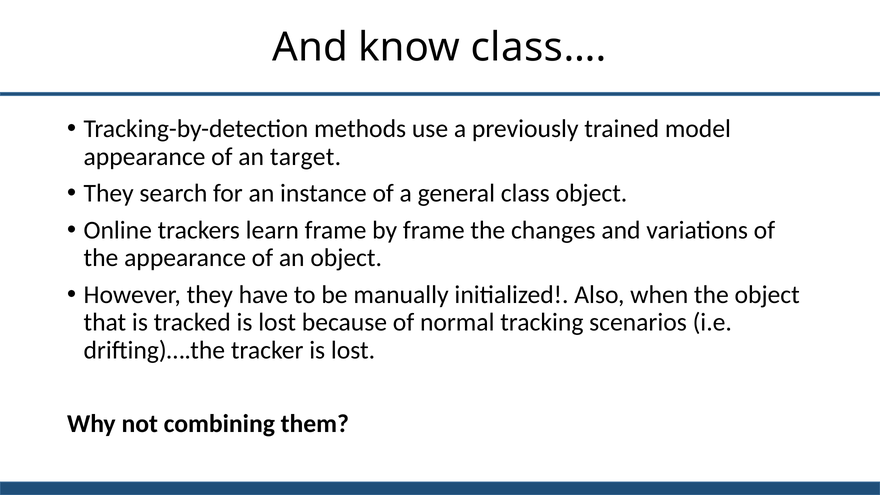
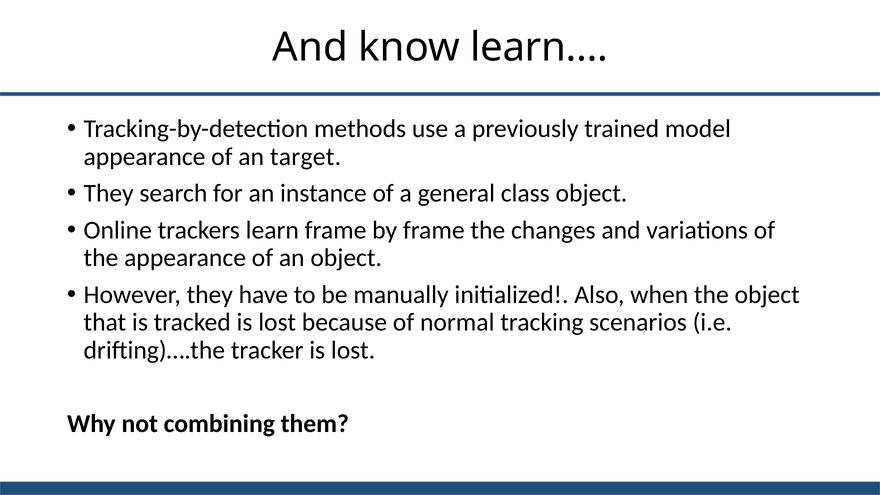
class…: class… -> learn… (539, 48)
